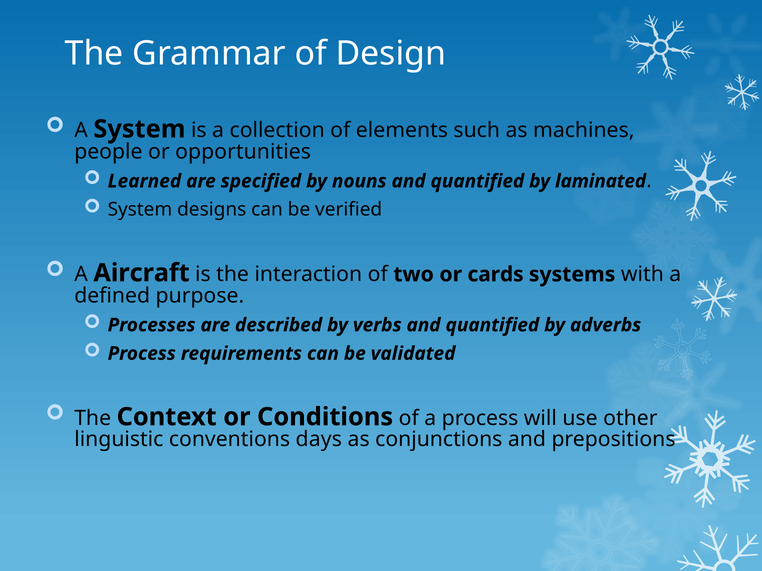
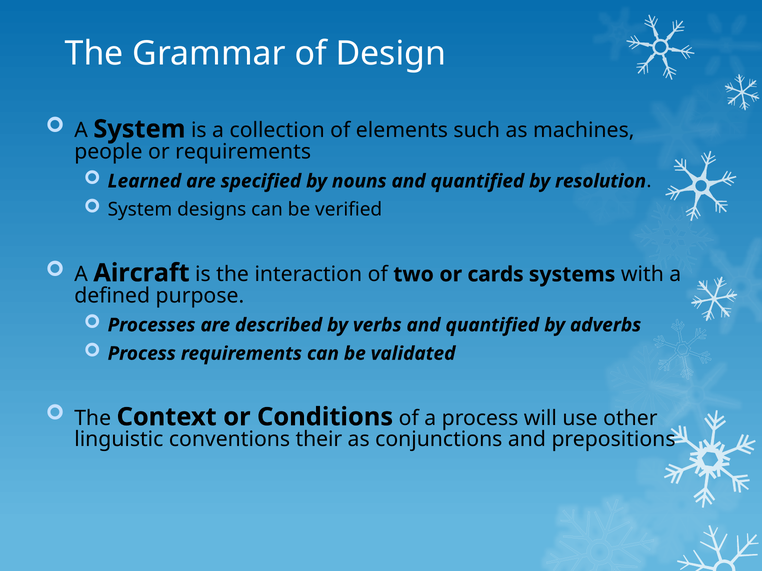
or opportunities: opportunities -> requirements (243, 152)
laminated: laminated -> resolution (601, 181)
days: days -> their (319, 440)
